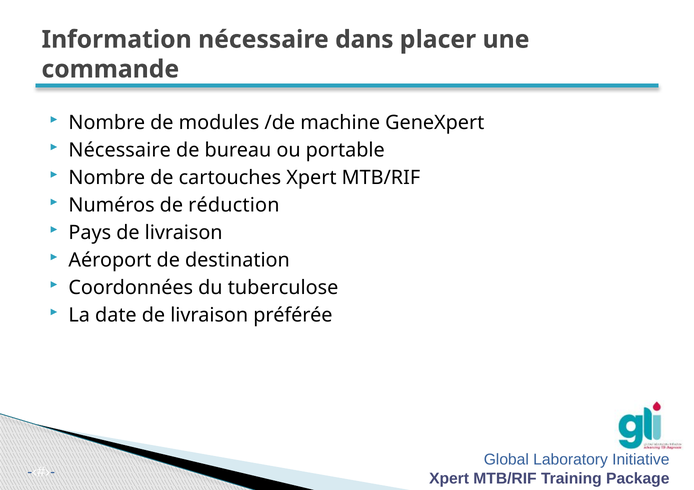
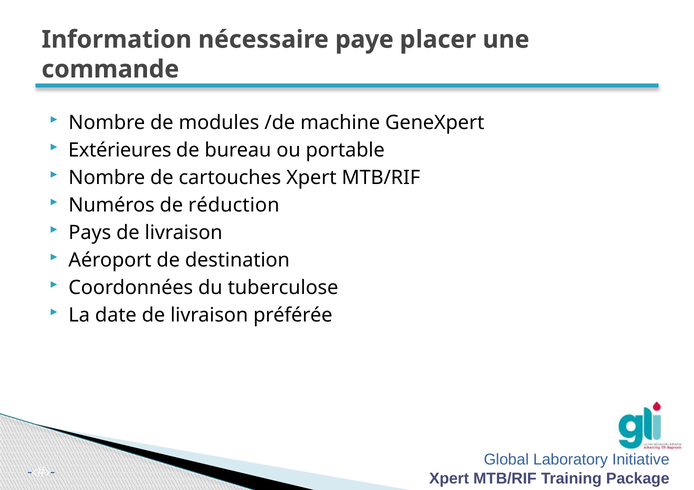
dans: dans -> paye (364, 40)
Nécessaire: Nécessaire -> Extérieures (120, 150)
